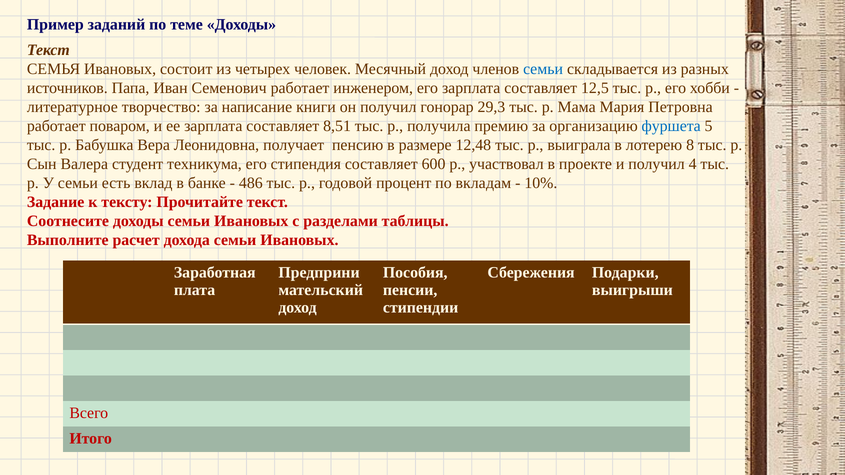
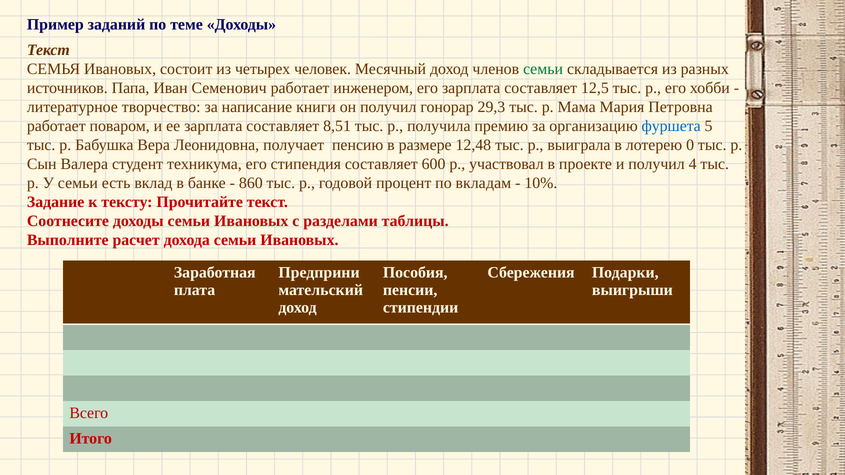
семьи colour: blue -> green (543, 69)
8: 8 -> 0 (690, 145)
486: 486 -> 860 (251, 183)
